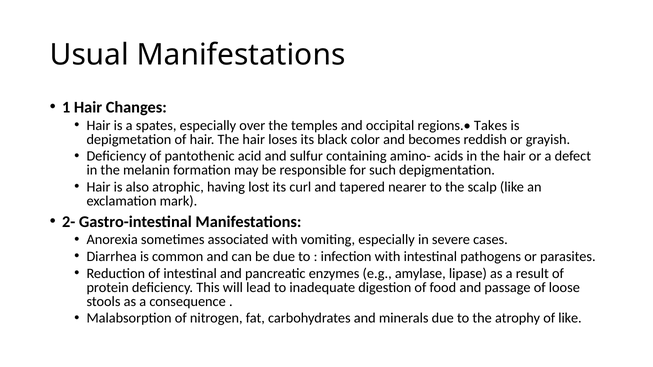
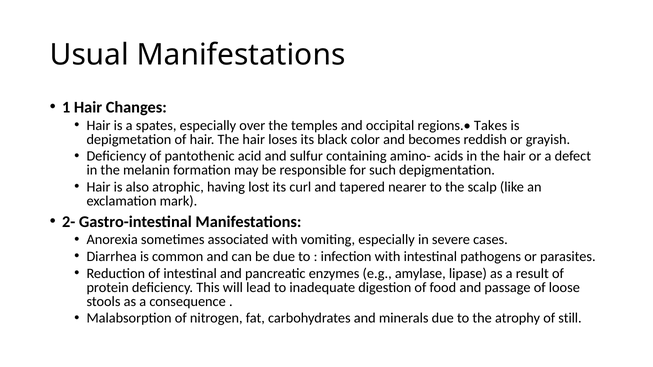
of like: like -> still (570, 318)
